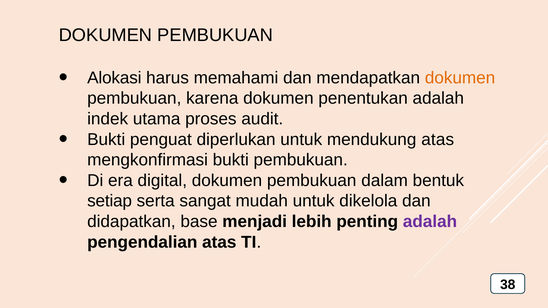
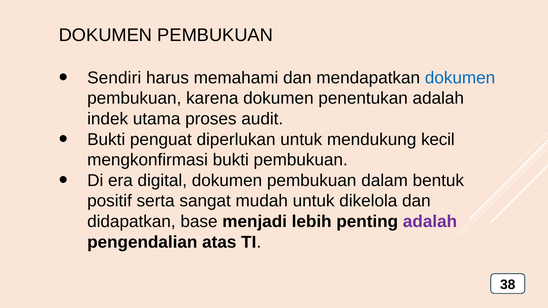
Alokasi: Alokasi -> Sendiri (114, 78)
dokumen colour: orange -> blue (460, 78)
mendukung atas: atas -> kecil (438, 139)
setiap: setiap -> positif (110, 201)
